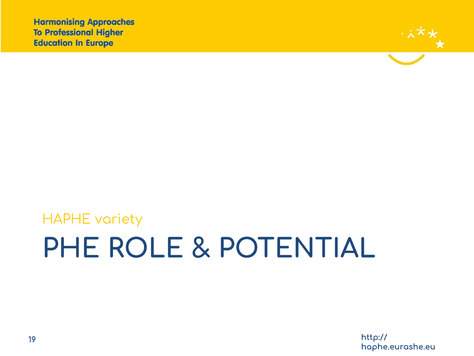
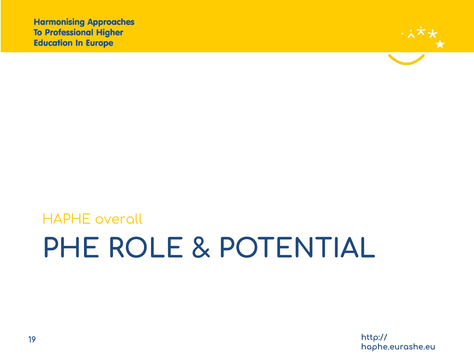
variety: variety -> overall (119, 219)
